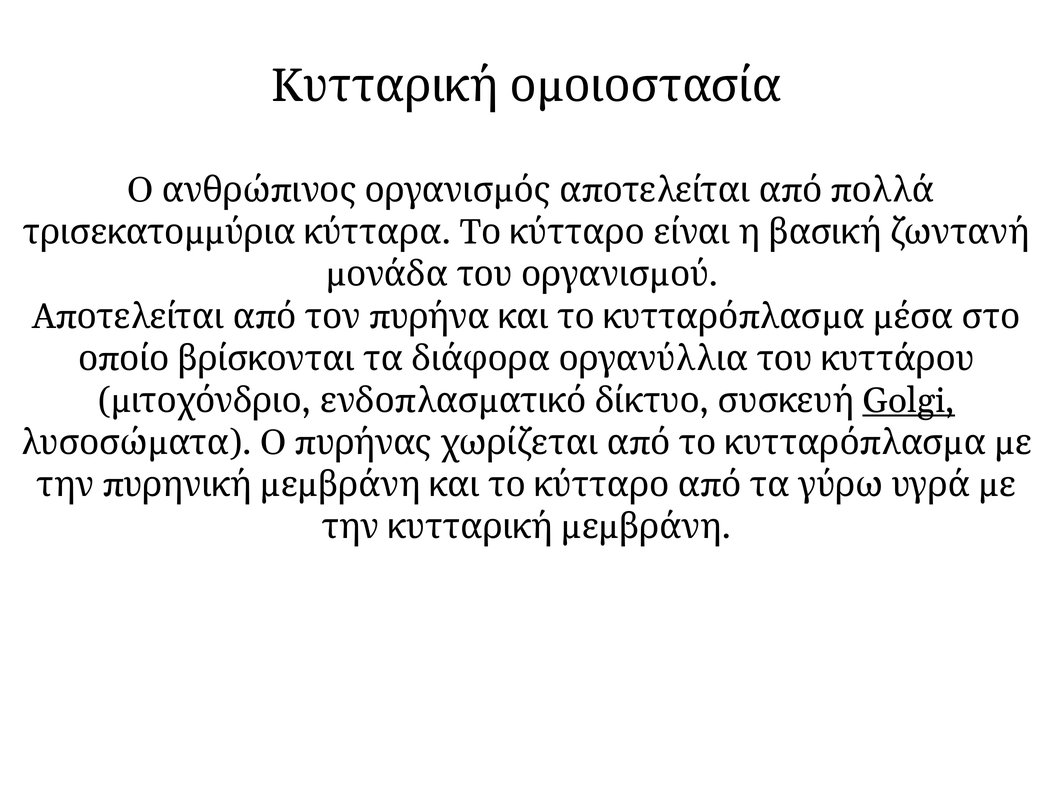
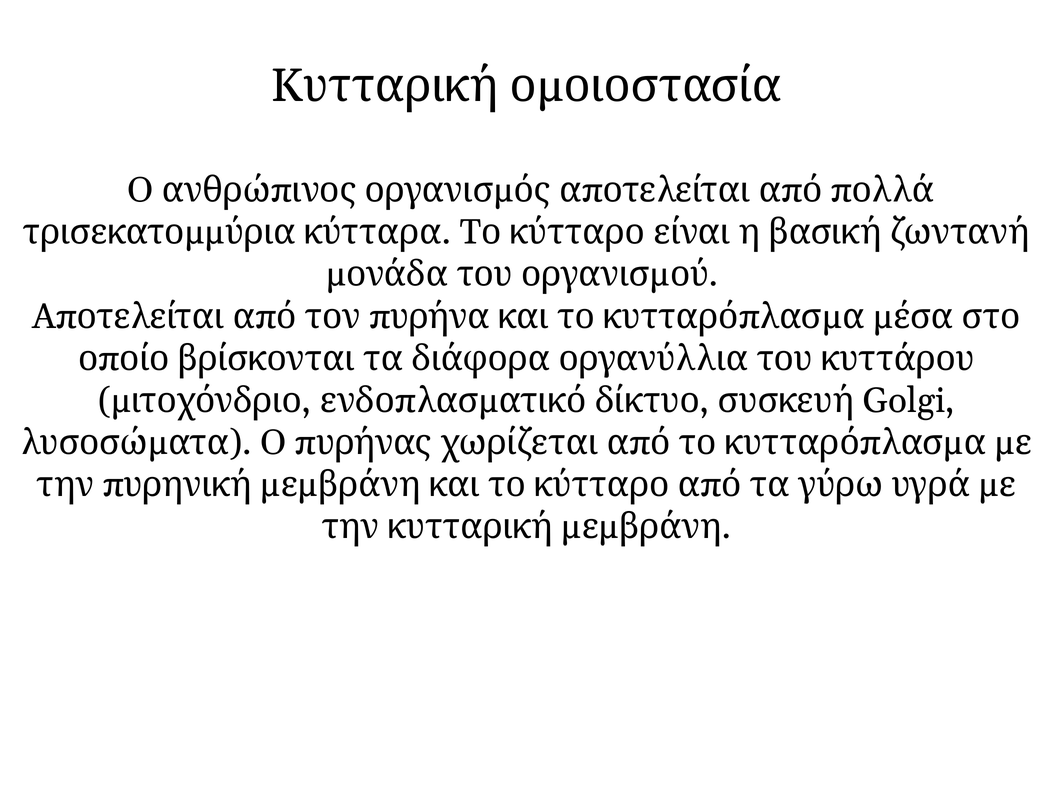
Golgi underline: present -> none (909, 401)
